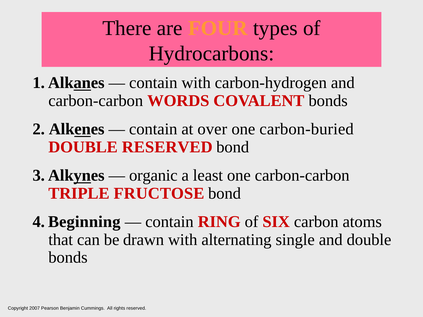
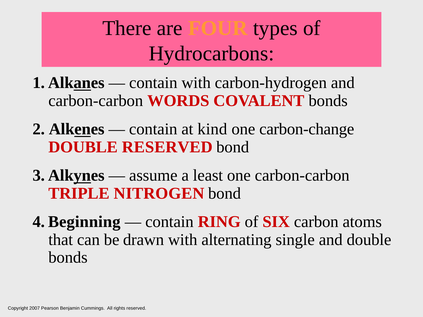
over: over -> kind (212, 129)
carbon-buried: carbon-buried -> carbon-change (307, 129)
organic: organic -> assume (153, 176)
FRUCTOSE: FRUCTOSE -> NITROGEN (159, 193)
